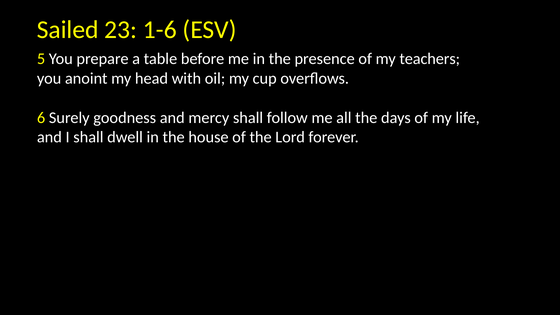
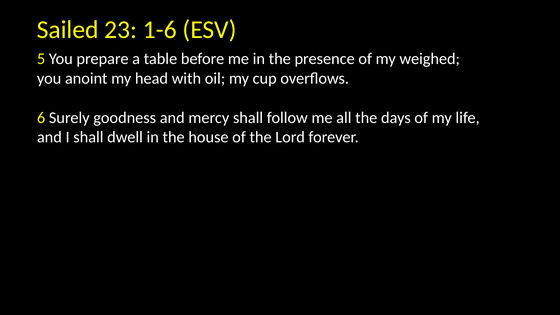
teachers: teachers -> weighed (430, 59)
